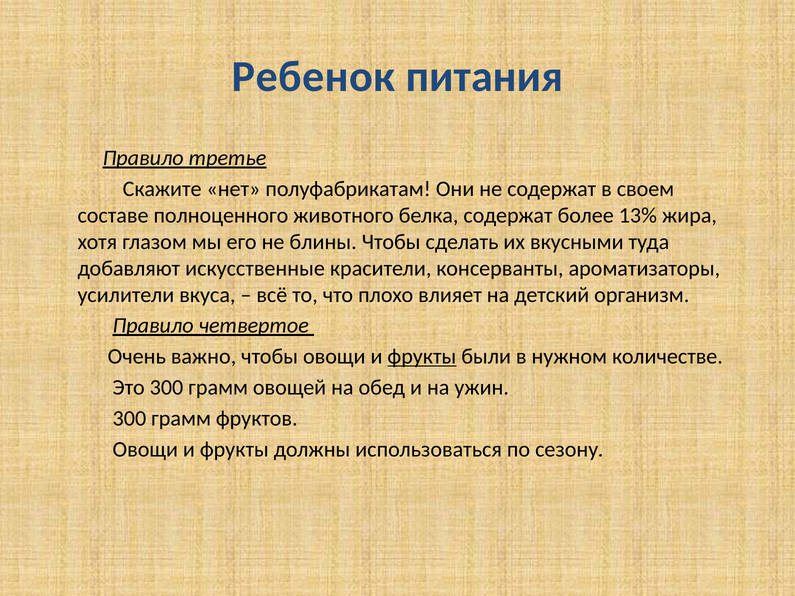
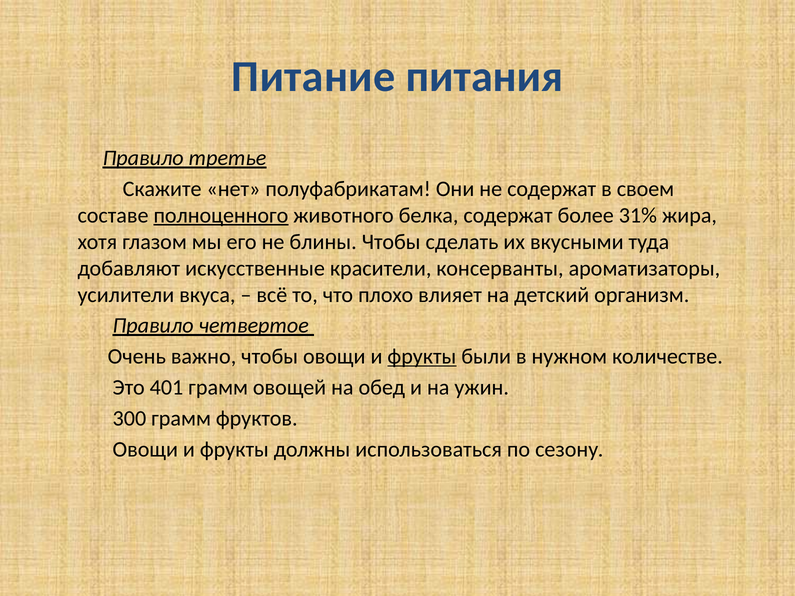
Ребенок: Ребенок -> Питание (313, 77)
полноценного underline: none -> present (221, 215)
13%: 13% -> 31% (638, 215)
Это 300: 300 -> 401 (166, 388)
